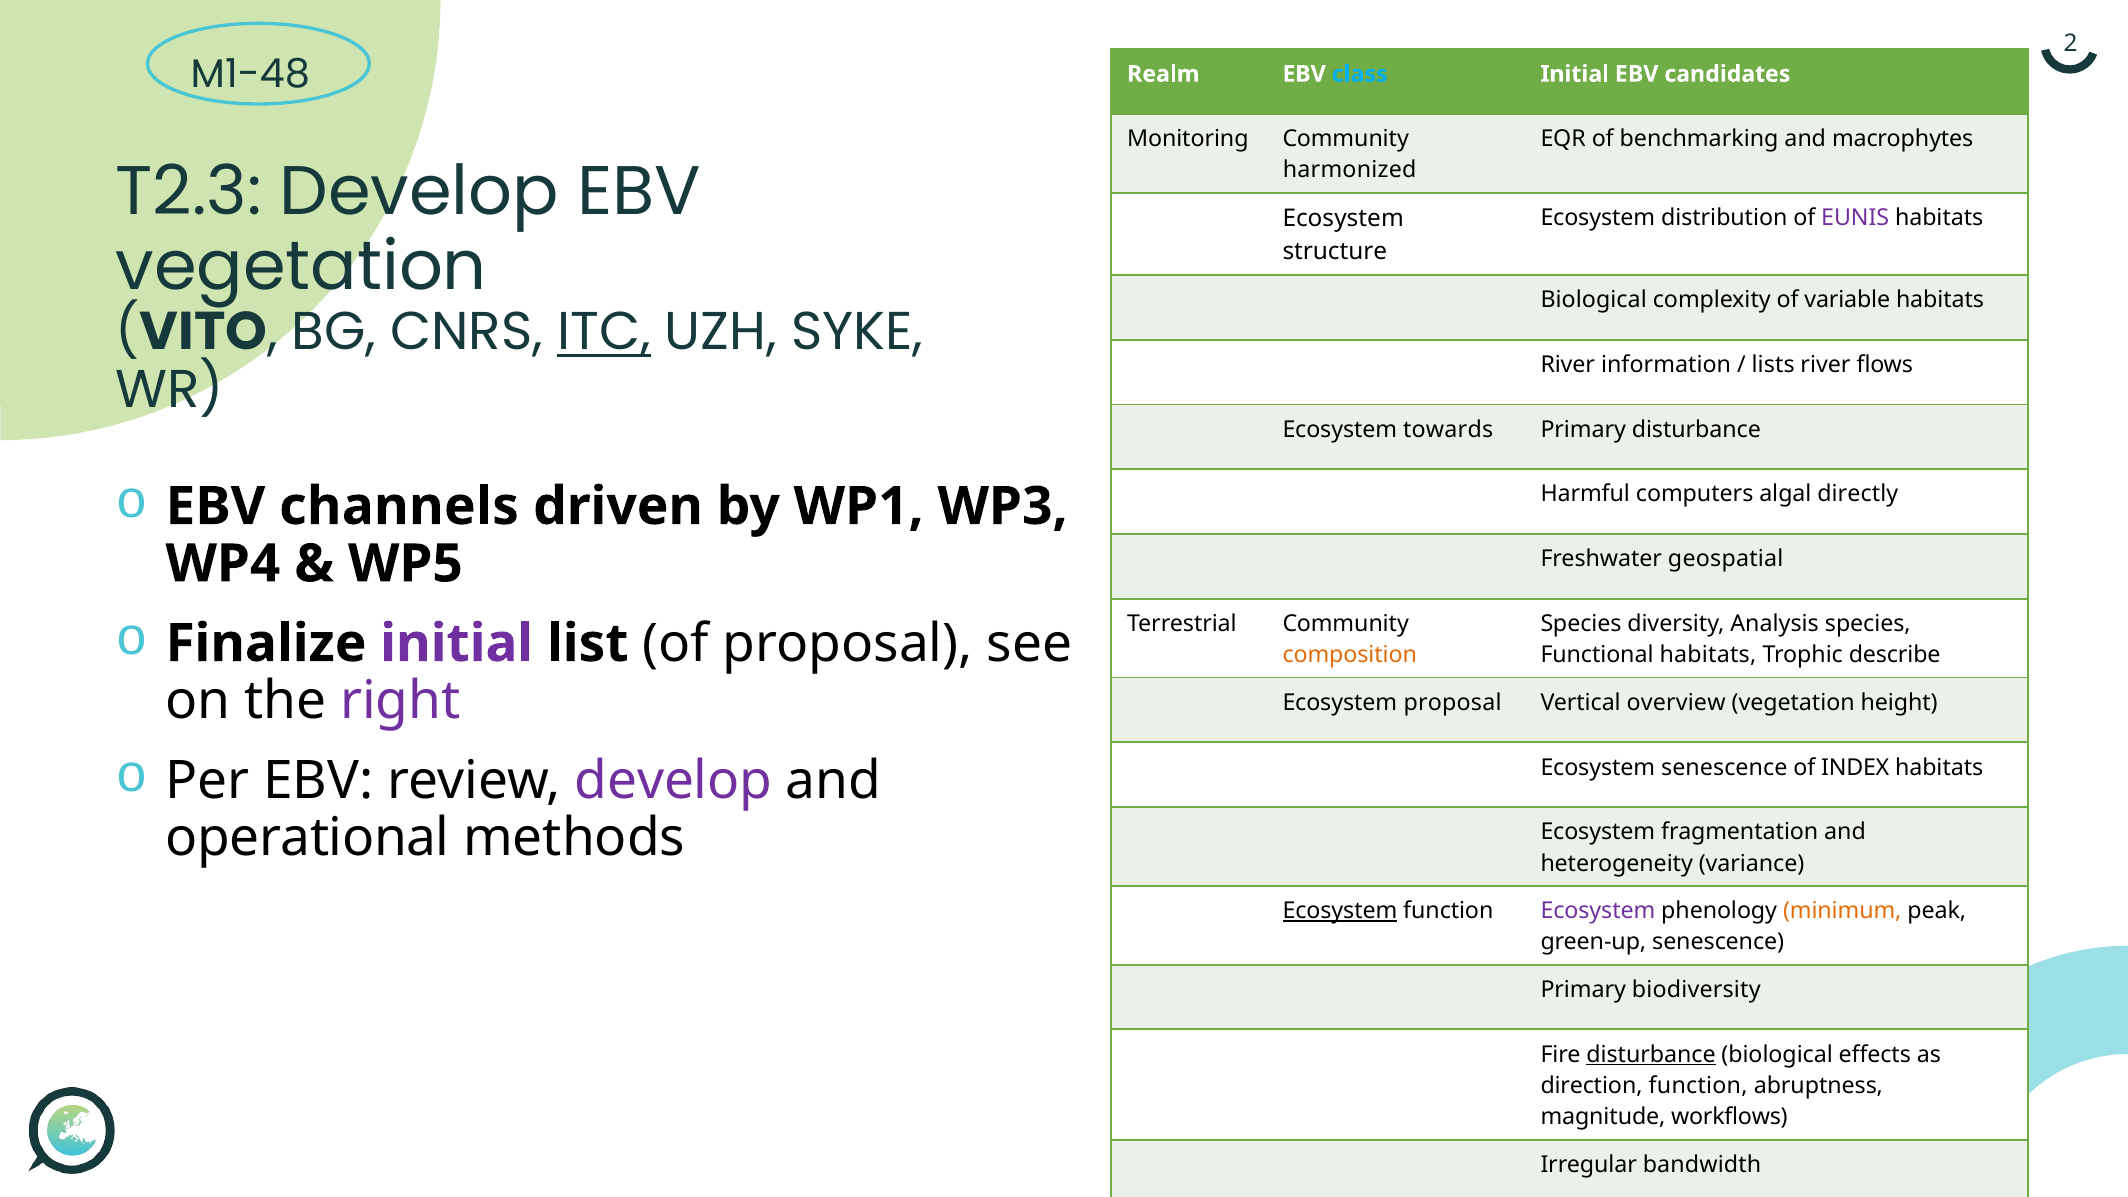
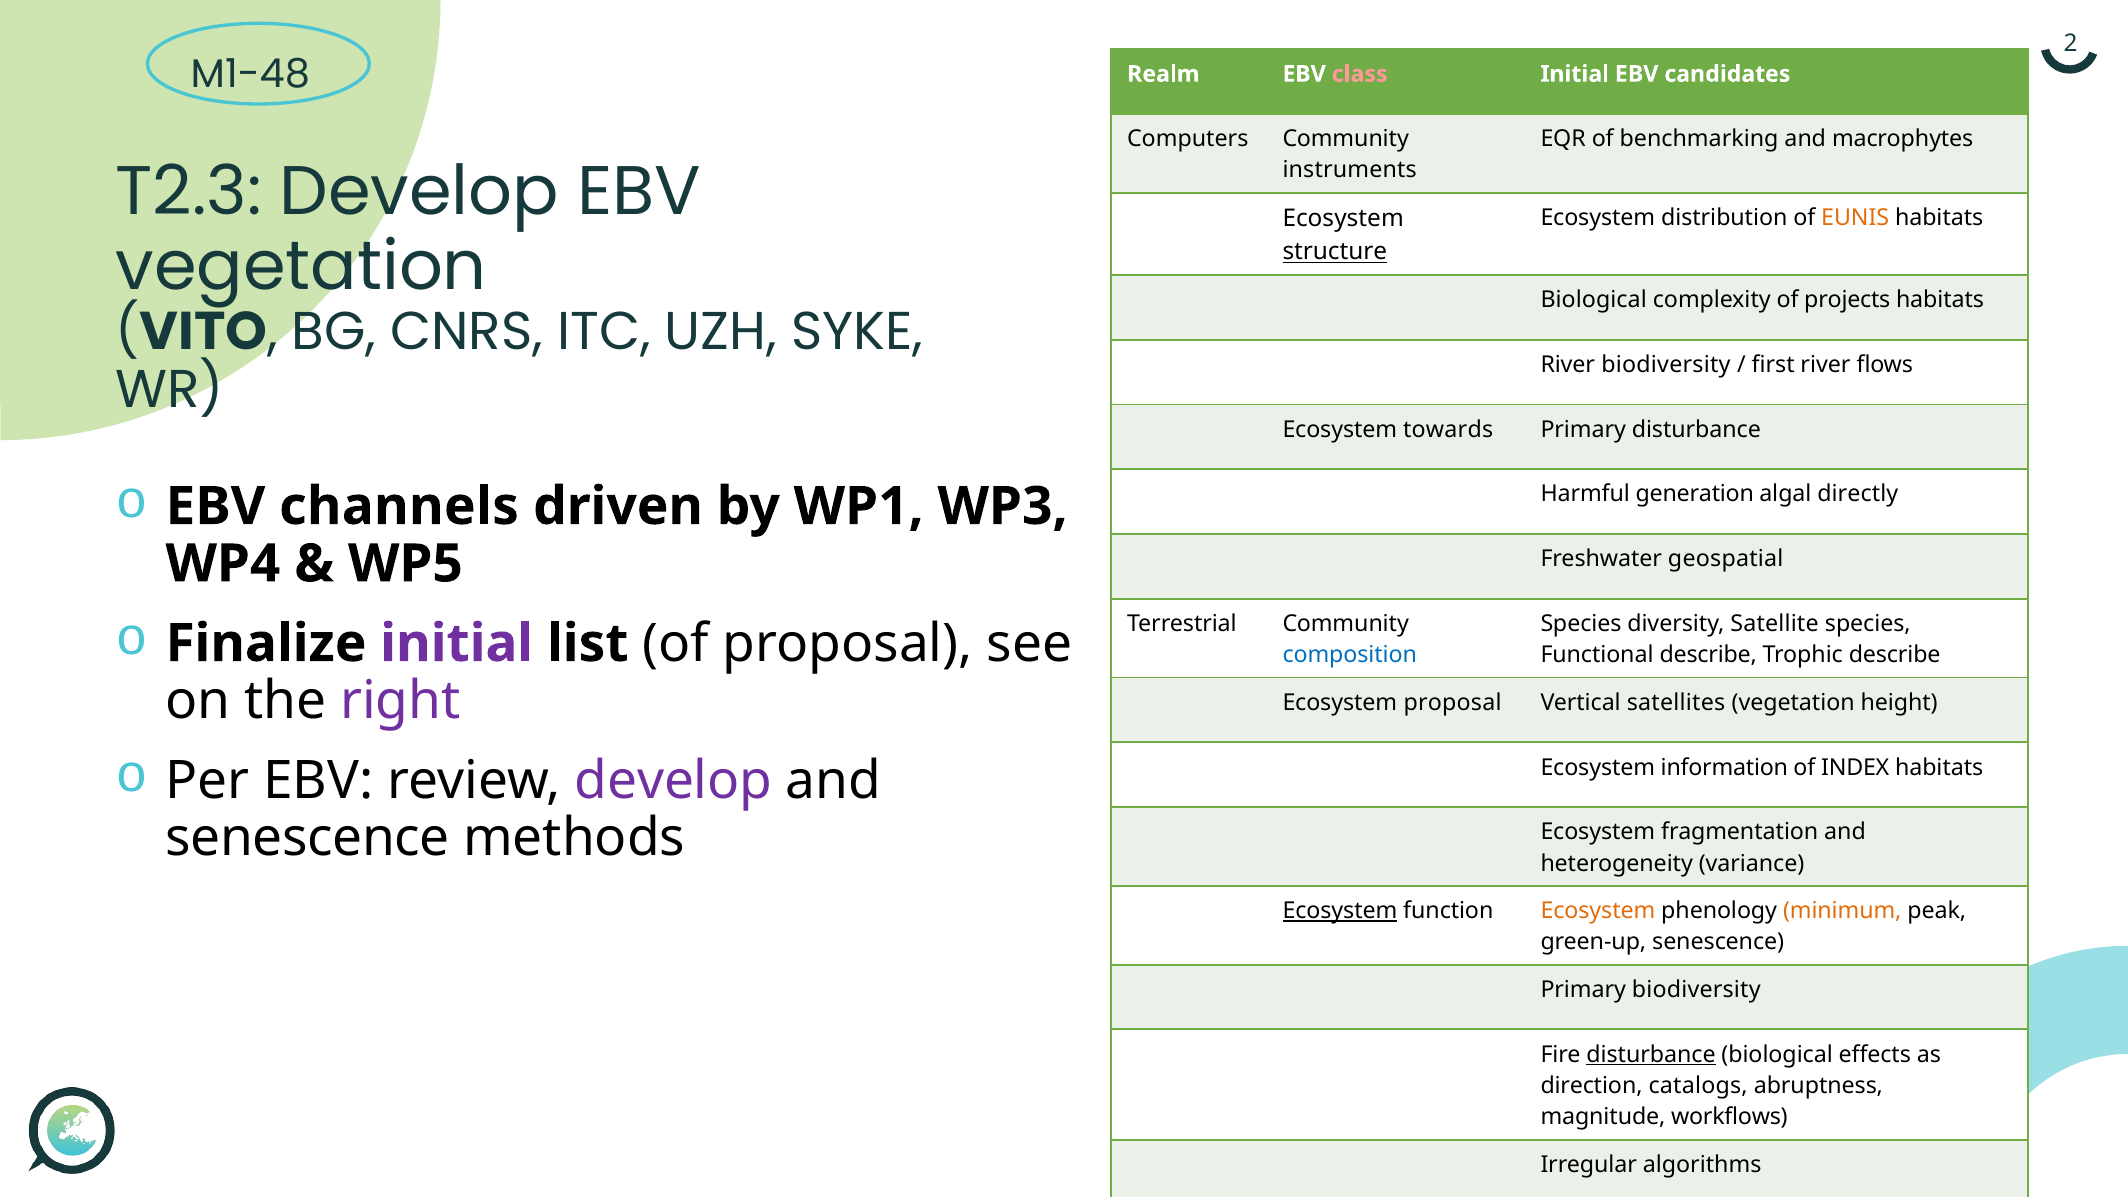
class colour: light blue -> pink (1360, 74)
Monitoring: Monitoring -> Computers (1188, 139)
harmonized: harmonized -> instruments (1350, 170)
EUNIS colour: purple -> orange (1855, 218)
structure underline: none -> present (1335, 252)
variable: variable -> projects (1847, 300)
ITC underline: present -> none (604, 332)
River information: information -> biodiversity (1666, 365)
lists: lists -> first (1773, 365)
computers: computers -> generation (1695, 494)
Analysis: Analysis -> Satellite (1775, 624)
composition colour: orange -> blue (1350, 655)
Functional habitats: habitats -> describe (1708, 655)
overview: overview -> satellites (1676, 703)
Ecosystem senescence: senescence -> information (1724, 767)
operational: operational -> senescence (308, 838)
Ecosystem colour: purple -> orange (1598, 911)
direction function: function -> catalogs (1698, 1086)
bandwidth: bandwidth -> algorithms (1702, 1165)
